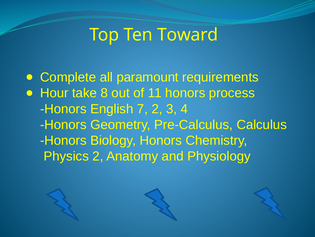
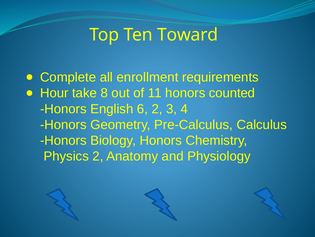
paramount: paramount -> enrollment (148, 77)
process: process -> counted (232, 93)
7: 7 -> 6 (142, 109)
